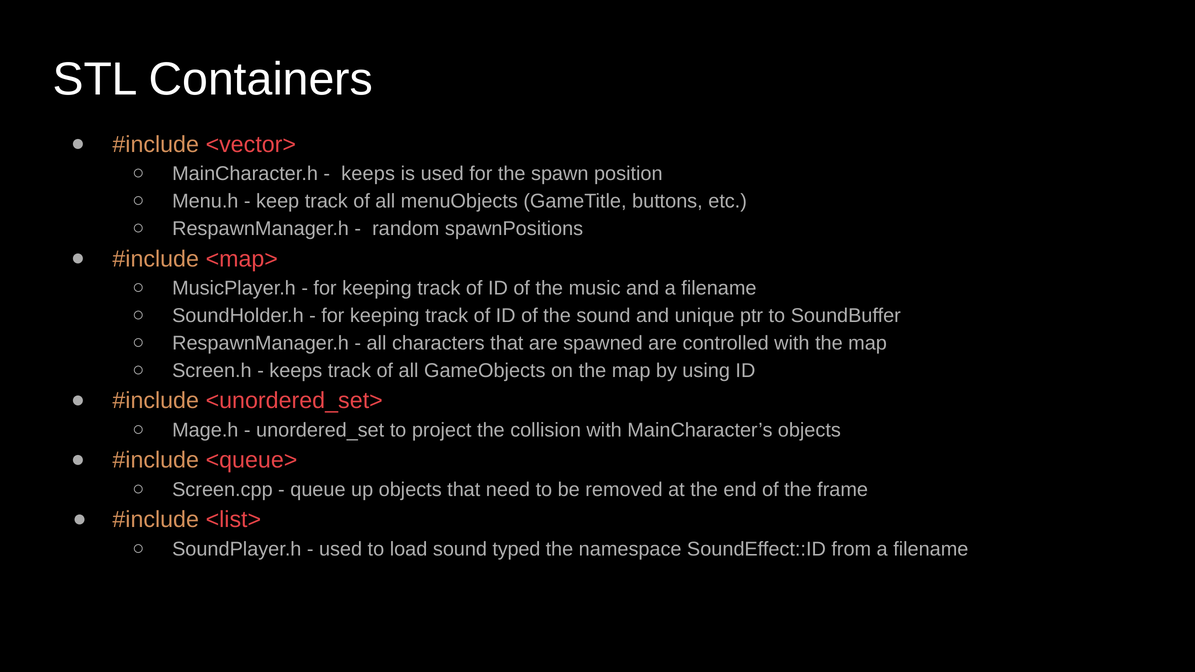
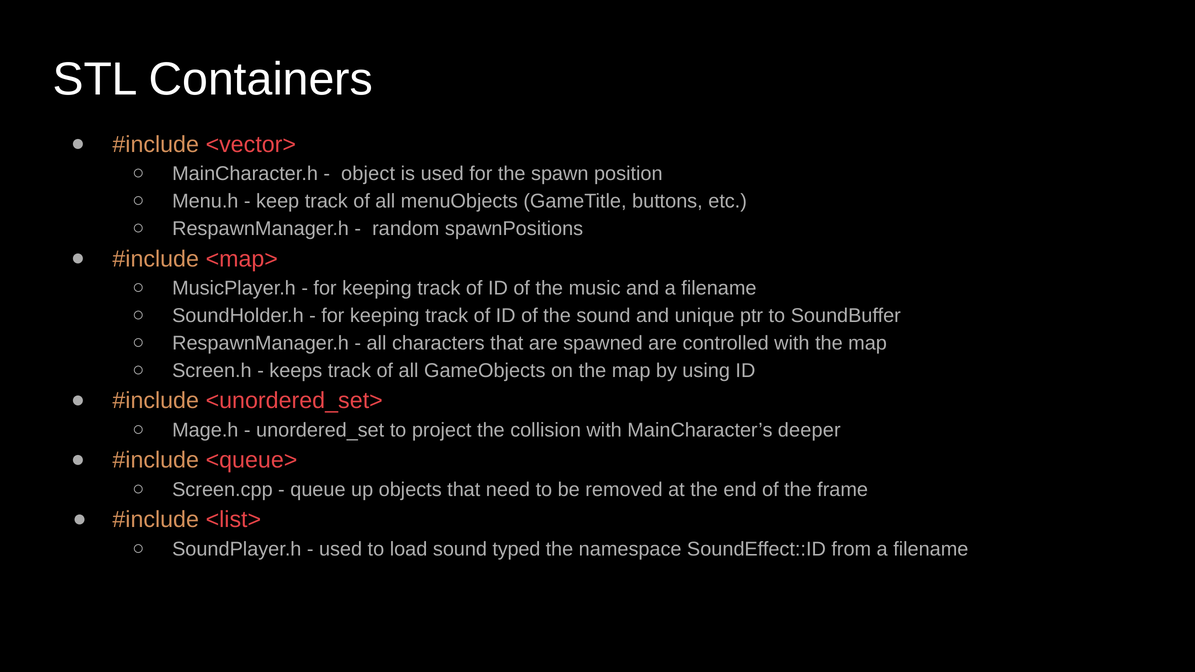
keeps: keeps -> object (368, 174)
MainCharacter’s objects: objects -> deeper (809, 430)
